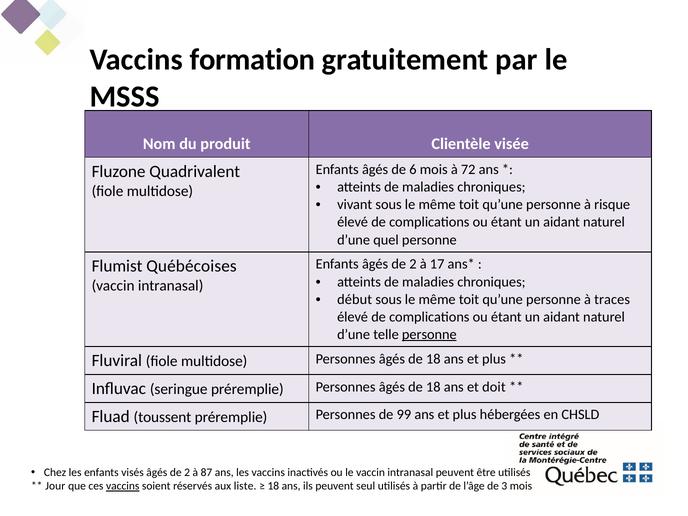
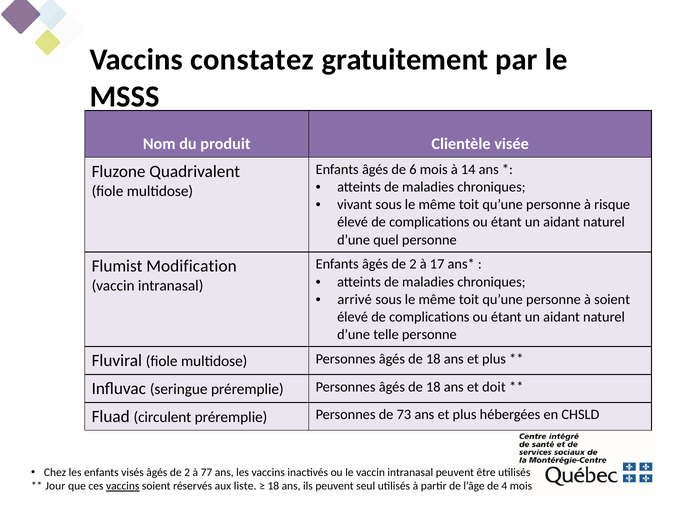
formation: formation -> constatez (252, 60)
72: 72 -> 14 (468, 170)
Québécoises: Québécoises -> Modification (191, 266)
début: début -> arrivé (355, 299)
à traces: traces -> soient (612, 299)
personne underline: present -> none (429, 334)
toussent: toussent -> circulent (162, 417)
99: 99 -> 73 (404, 415)
87: 87 -> 77 (206, 472)
3: 3 -> 4 (504, 486)
